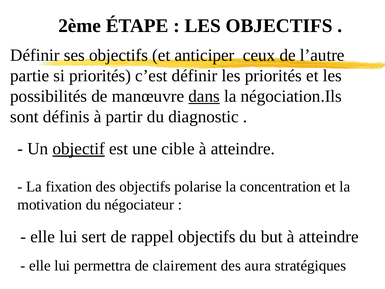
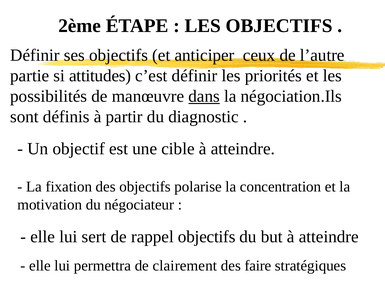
si priorités: priorités -> attitudes (100, 76)
objectif underline: present -> none (79, 149)
aura: aura -> faire (258, 265)
